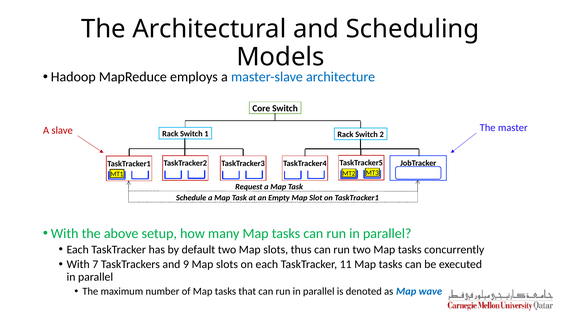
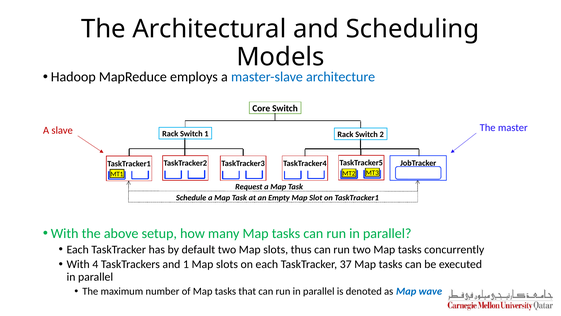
7: 7 -> 4 (95, 264)
and 9: 9 -> 1 (186, 264)
11: 11 -> 37 (346, 264)
